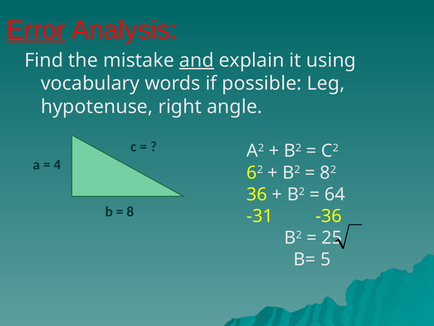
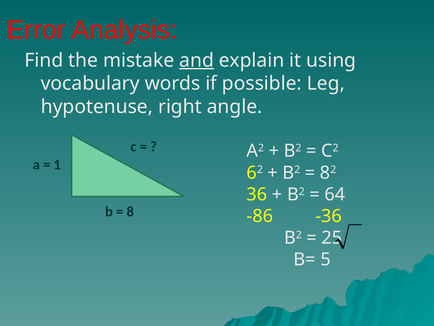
Error underline: present -> none (36, 30)
4: 4 -> 1 (57, 165)
-31: -31 -> -86 (260, 216)
